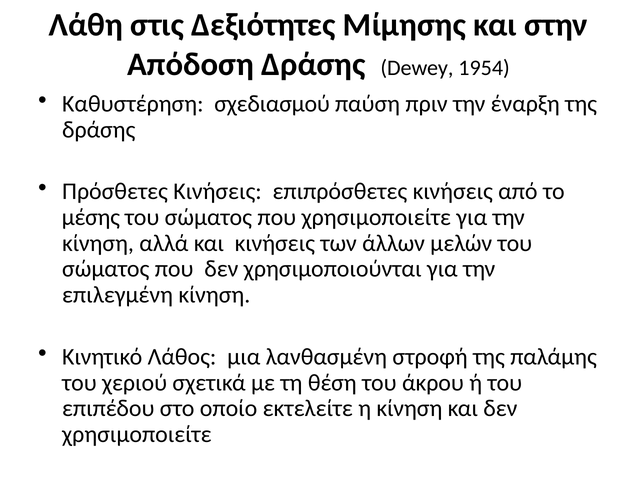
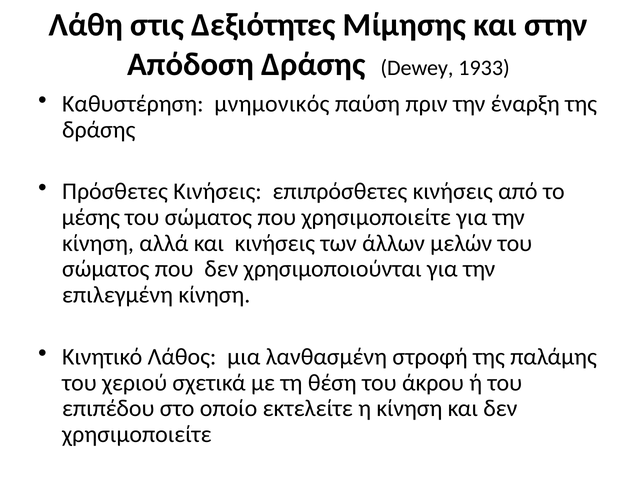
1954: 1954 -> 1933 (484, 68)
σχεδιασμού: σχεδιασμού -> μνημονικός (272, 104)
